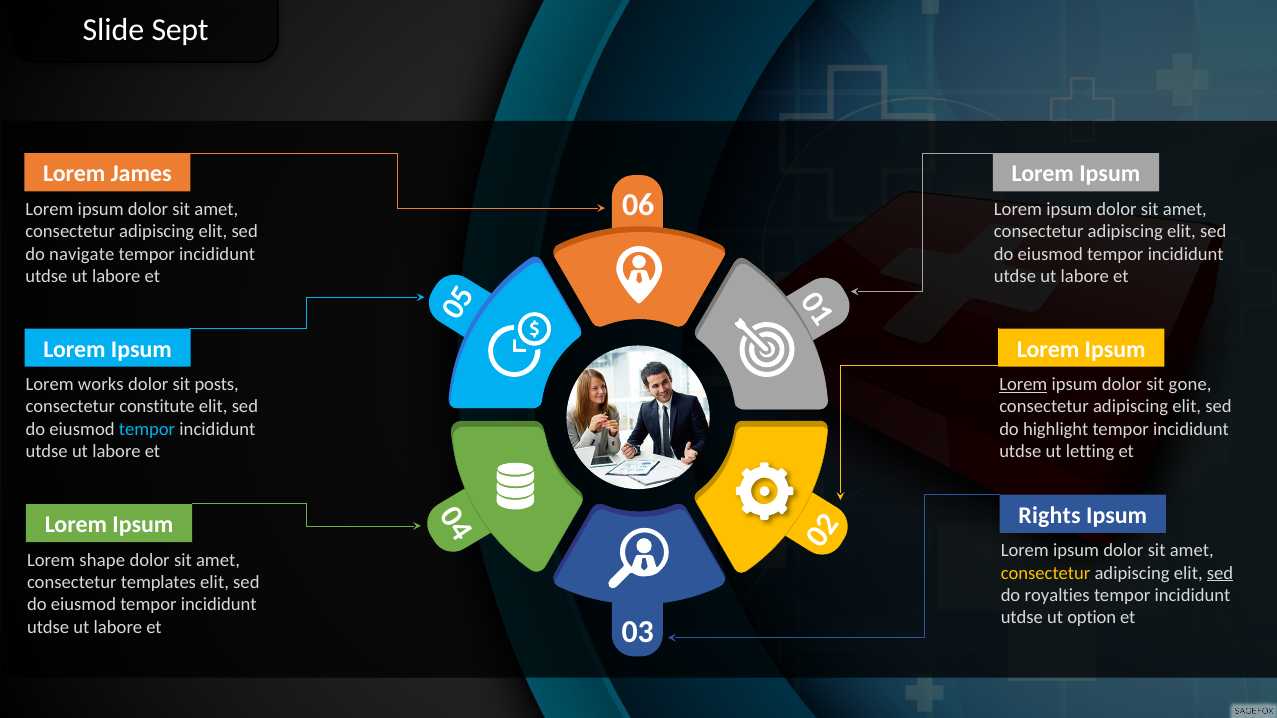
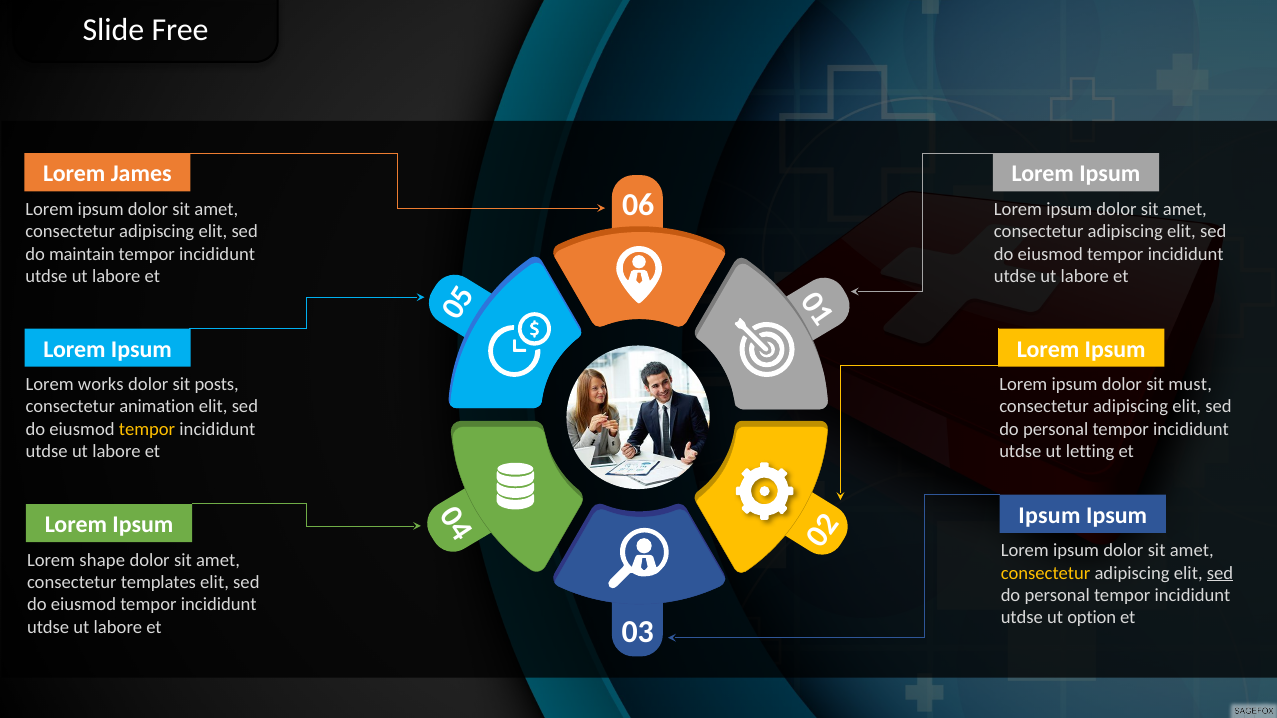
Sept: Sept -> Free (180, 30)
navigate: navigate -> maintain (82, 254)
Lorem underline: present -> none (1023, 385)
gone: gone -> must (1190, 385)
constitute: constitute -> animation (157, 407)
tempor colour: light blue -> yellow (147, 429)
highlight: highlight -> personal (1056, 429)
Rights: Rights -> Ipsum (1049, 516)
royalties: royalties -> personal (1057, 596)
